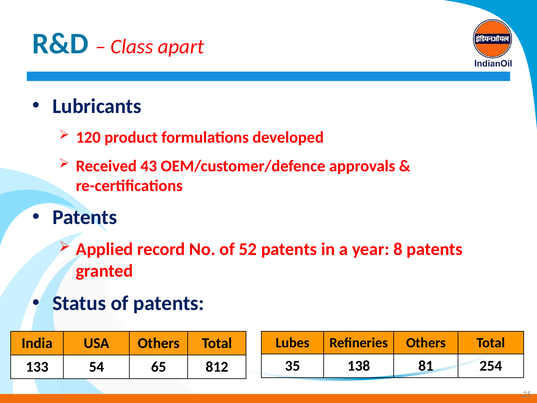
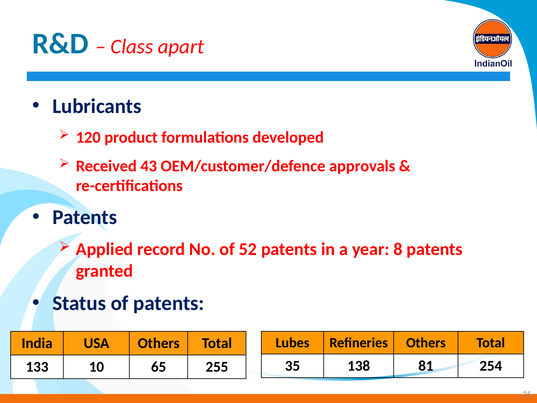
54: 54 -> 10 (96, 367)
812: 812 -> 255 (217, 367)
